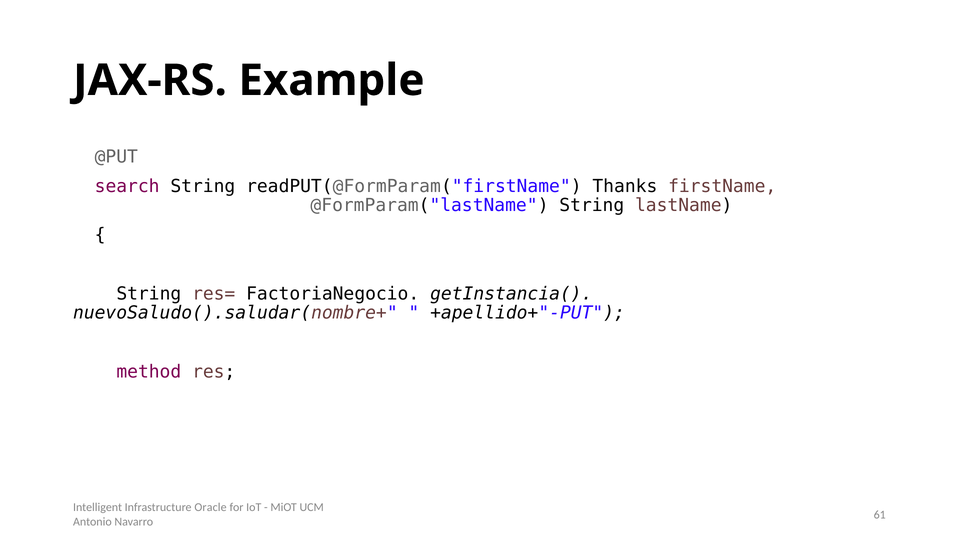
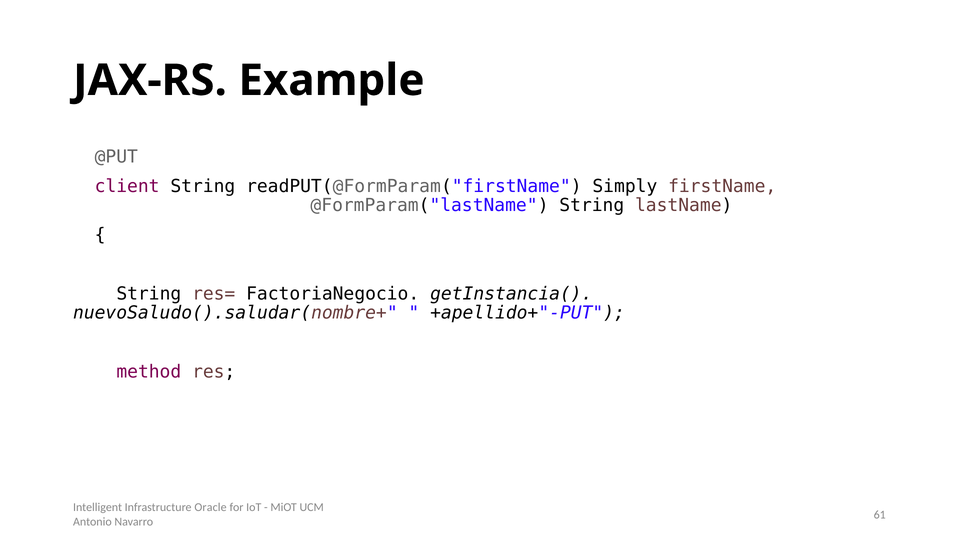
search: search -> client (127, 186)
Thanks: Thanks -> Simply (625, 186)
